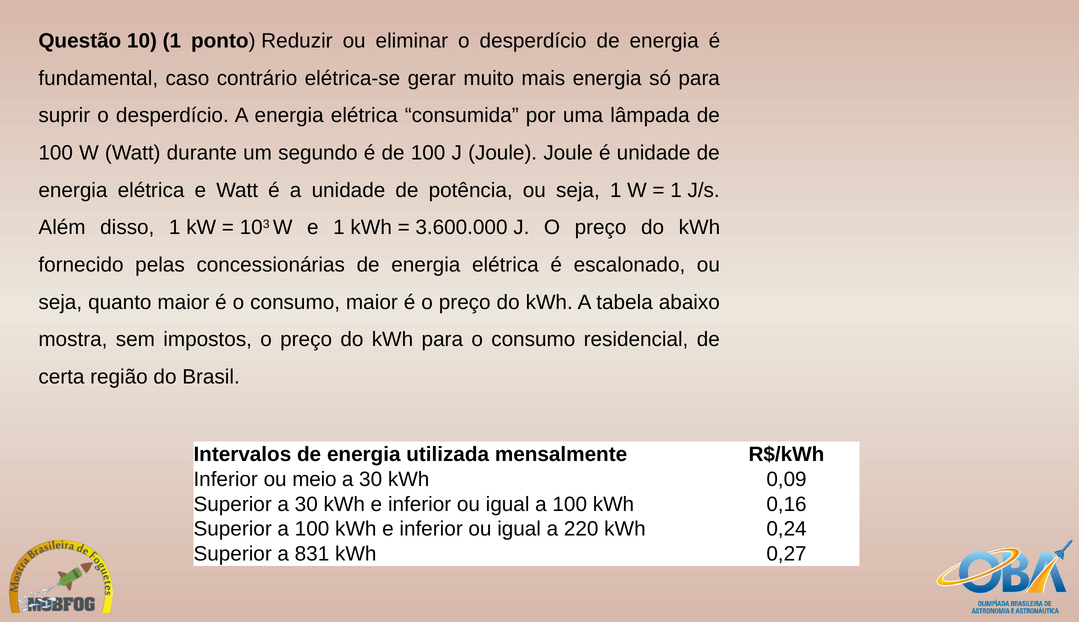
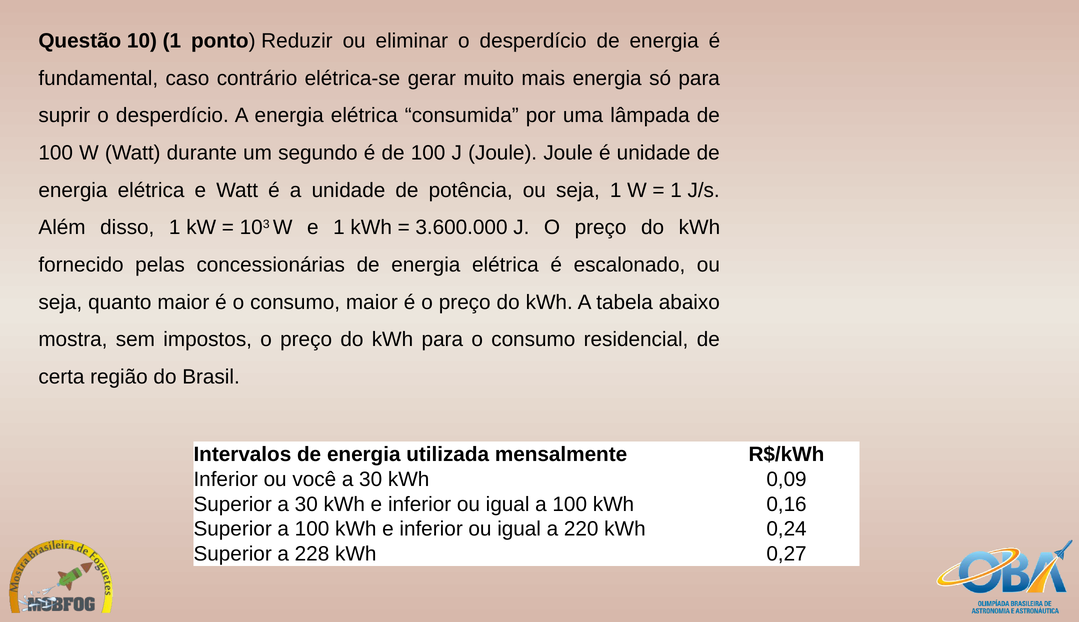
meio: meio -> você (314, 479)
831: 831 -> 228 (312, 554)
